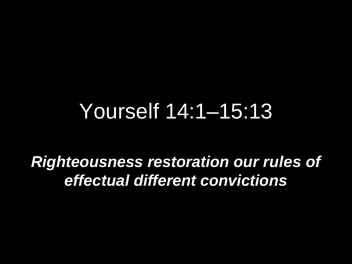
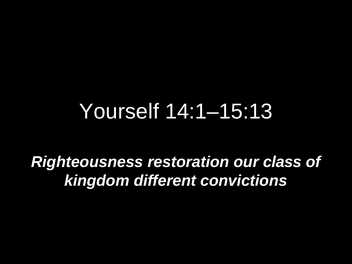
rules: rules -> class (282, 162)
effectual: effectual -> kingdom (97, 181)
